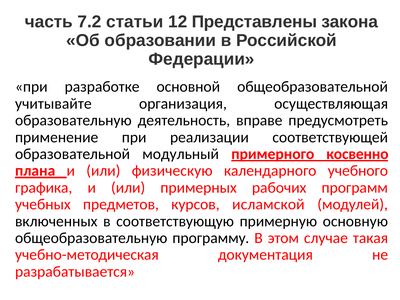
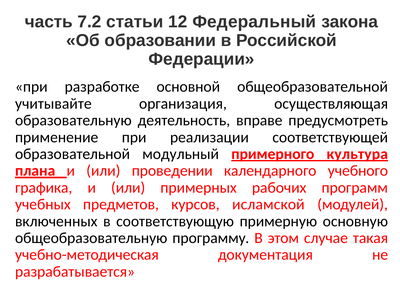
Представлены: Представлены -> Федеральный (254, 22)
косвенно: косвенно -> культура (357, 154)
физическую: физическую -> проведении (172, 171)
